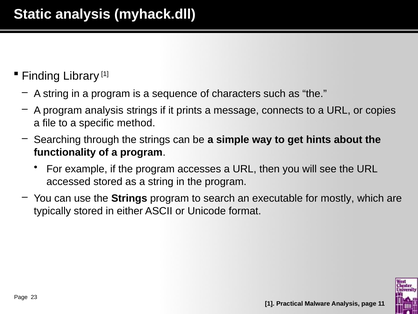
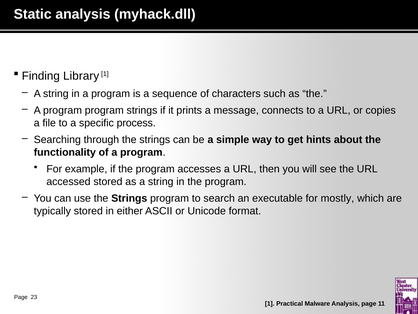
program analysis: analysis -> program (104, 110)
method: method -> process (136, 123)
